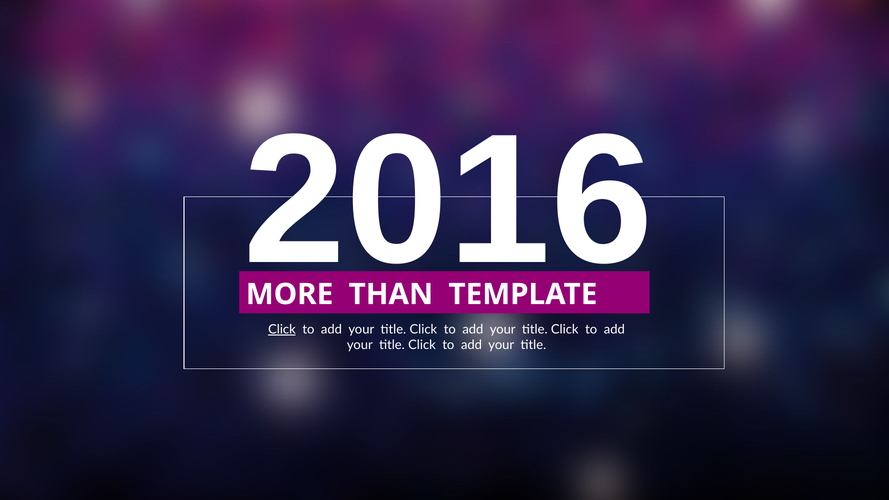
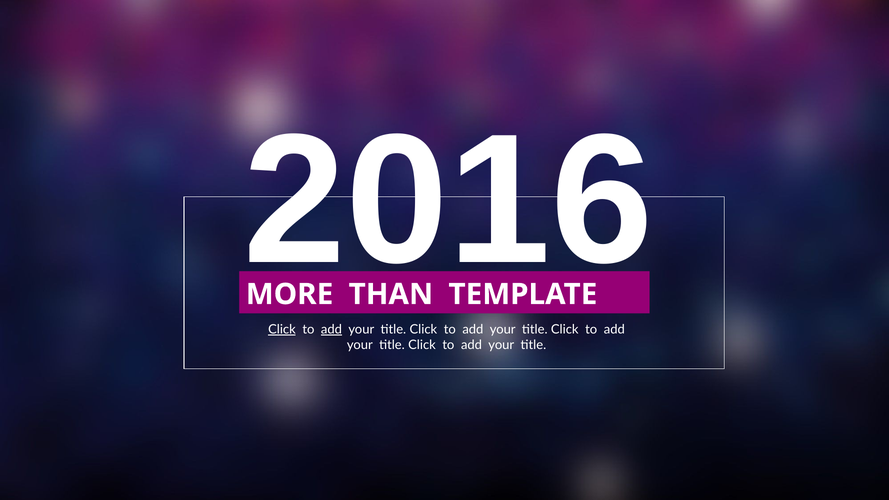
add underline: none -> present (331, 330)
